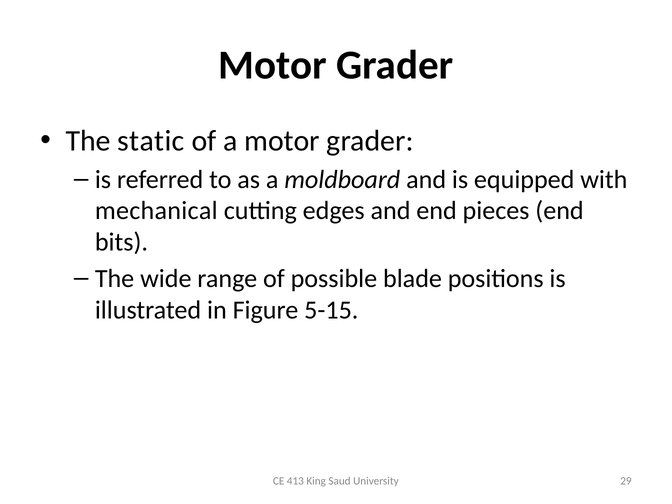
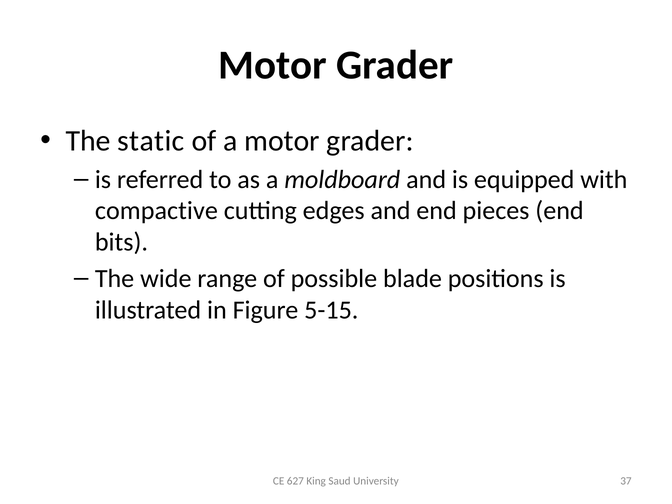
mechanical: mechanical -> compactive (156, 211)
413: 413 -> 627 (295, 481)
29: 29 -> 37 (626, 481)
